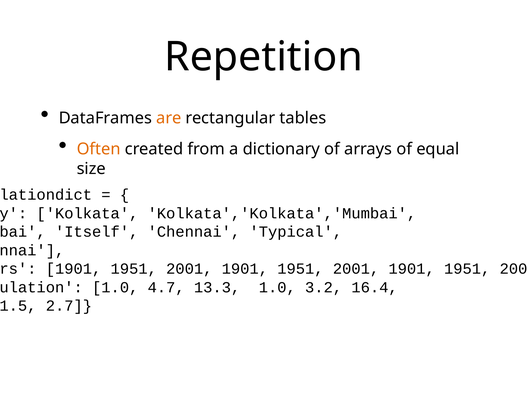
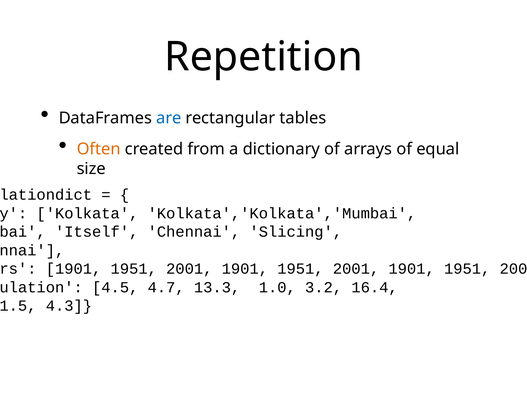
are colour: orange -> blue (169, 118)
Typical: Typical -> Slicing (296, 232)
1.0: 1.0 -> 4.5 (115, 288)
2.7: 2.7 -> 4.3 (69, 306)
